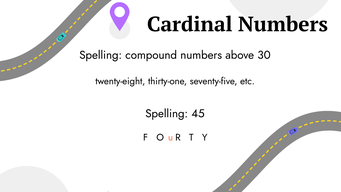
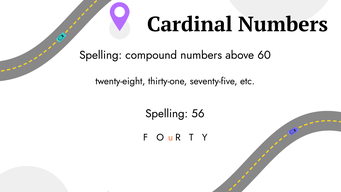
30: 30 -> 60 (264, 55)
45: 45 -> 56 (198, 113)
